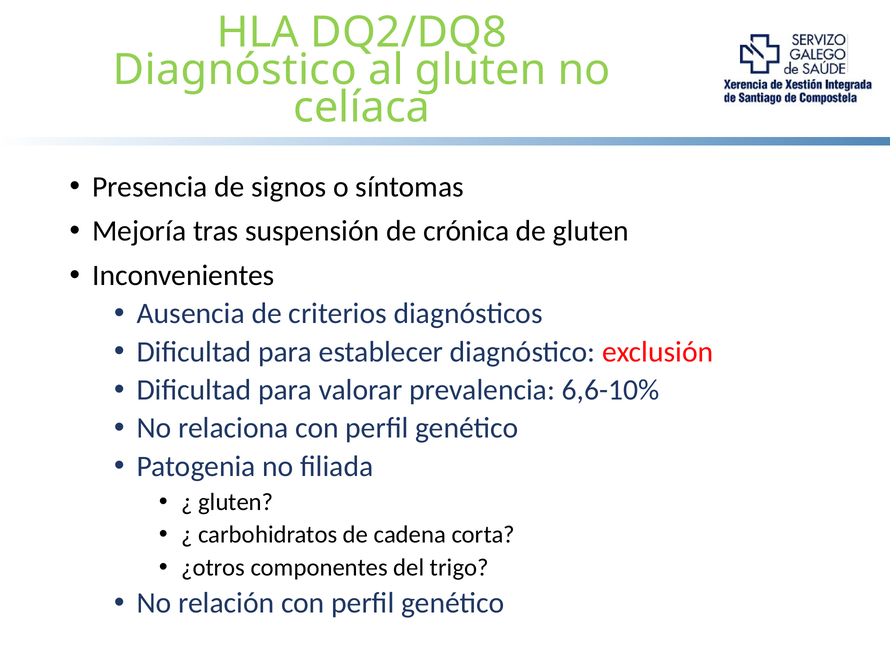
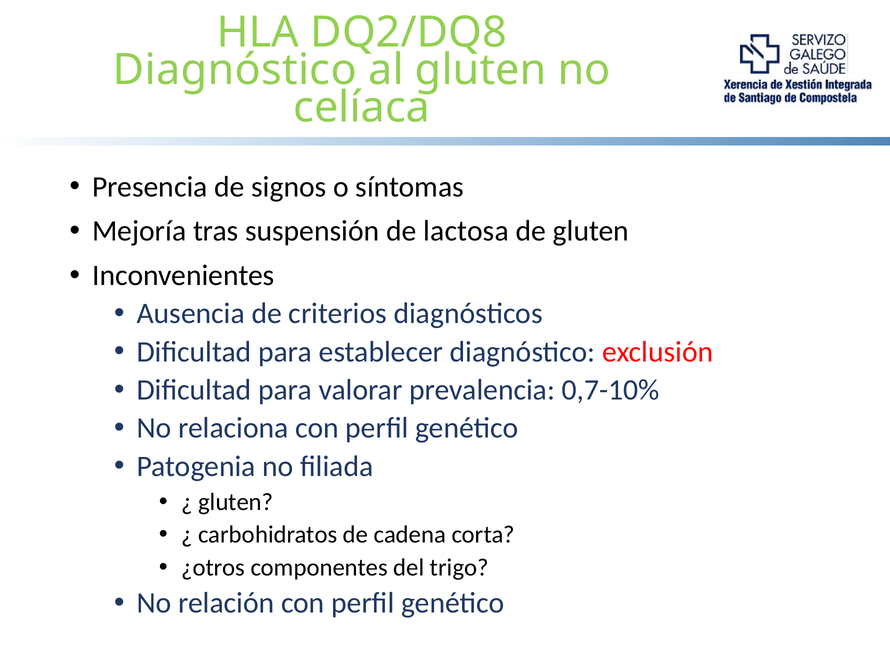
crónica: crónica -> lactosa (466, 231)
6,6-10%: 6,6-10% -> 0,7-10% (611, 390)
